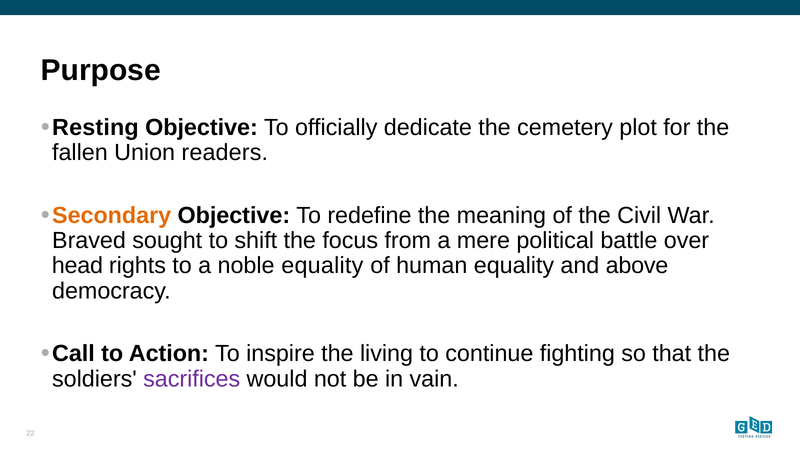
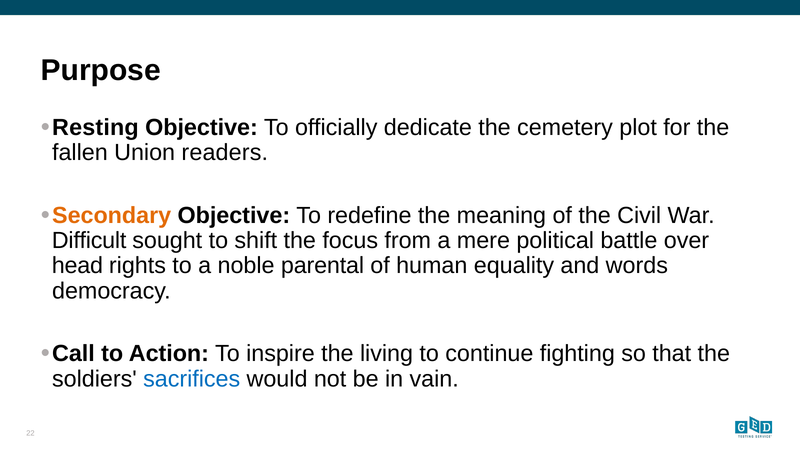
Braved: Braved -> Difficult (89, 241)
noble equality: equality -> parental (323, 266)
above: above -> words (637, 266)
sacrifices colour: purple -> blue (192, 379)
